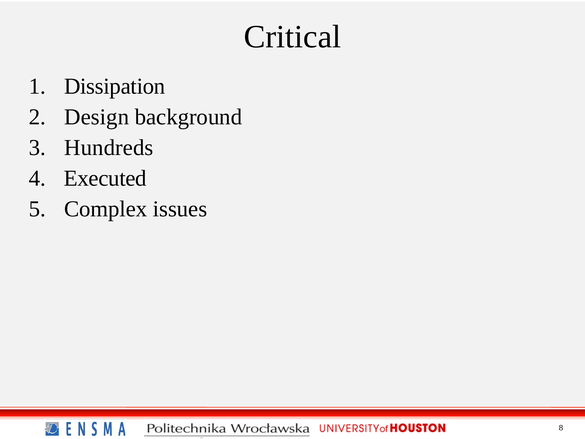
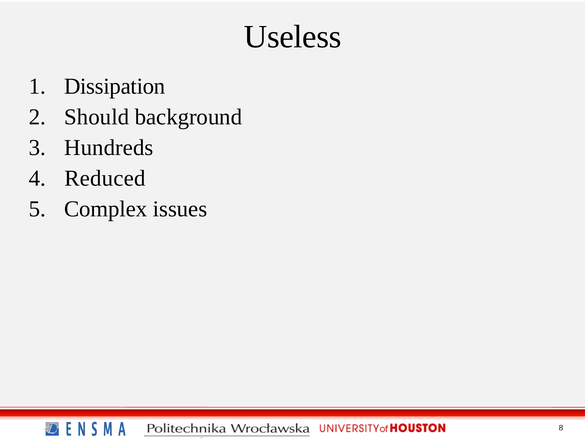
Critical: Critical -> Useless (293, 37)
Design: Design -> Should (97, 117)
Executed: Executed -> Reduced (105, 178)
